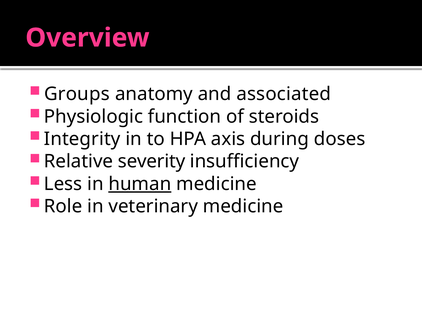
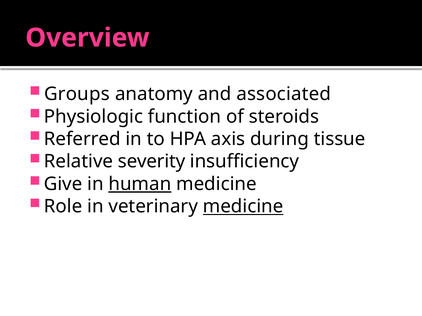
Integrity: Integrity -> Referred (82, 139)
doses: doses -> tissue (340, 139)
Less: Less -> Give (63, 184)
medicine underline: none -> present (243, 207)
